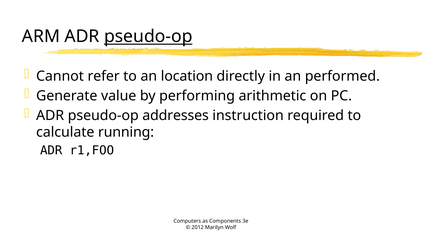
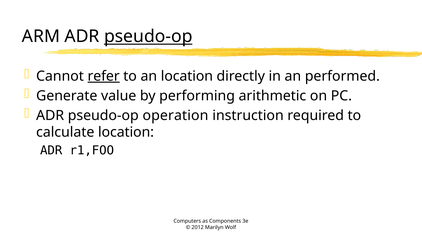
refer underline: none -> present (104, 76)
addresses: addresses -> operation (175, 116)
calculate running: running -> location (126, 133)
